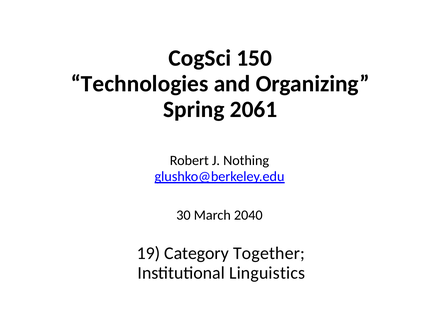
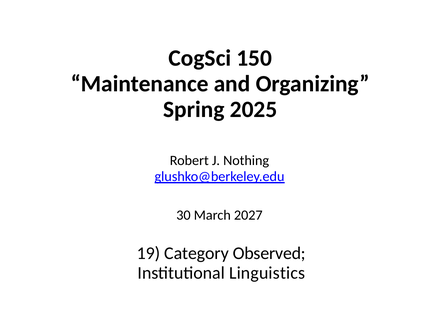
Technologies: Technologies -> Maintenance (140, 84)
2061: 2061 -> 2025 (254, 110)
2040: 2040 -> 2027 (248, 215)
Together: Together -> Observed (269, 253)
